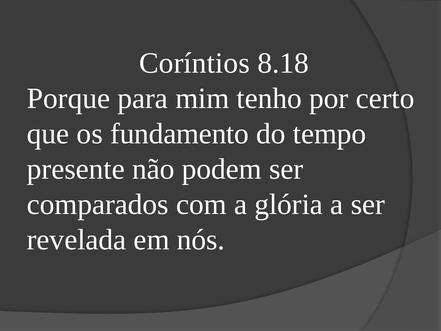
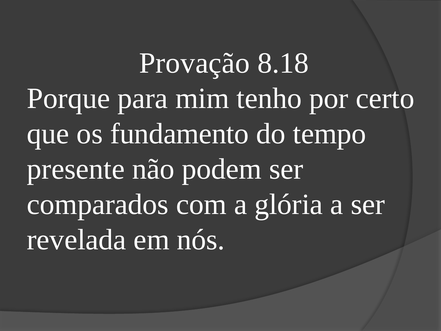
Coríntios: Coríntios -> Provação (194, 63)
